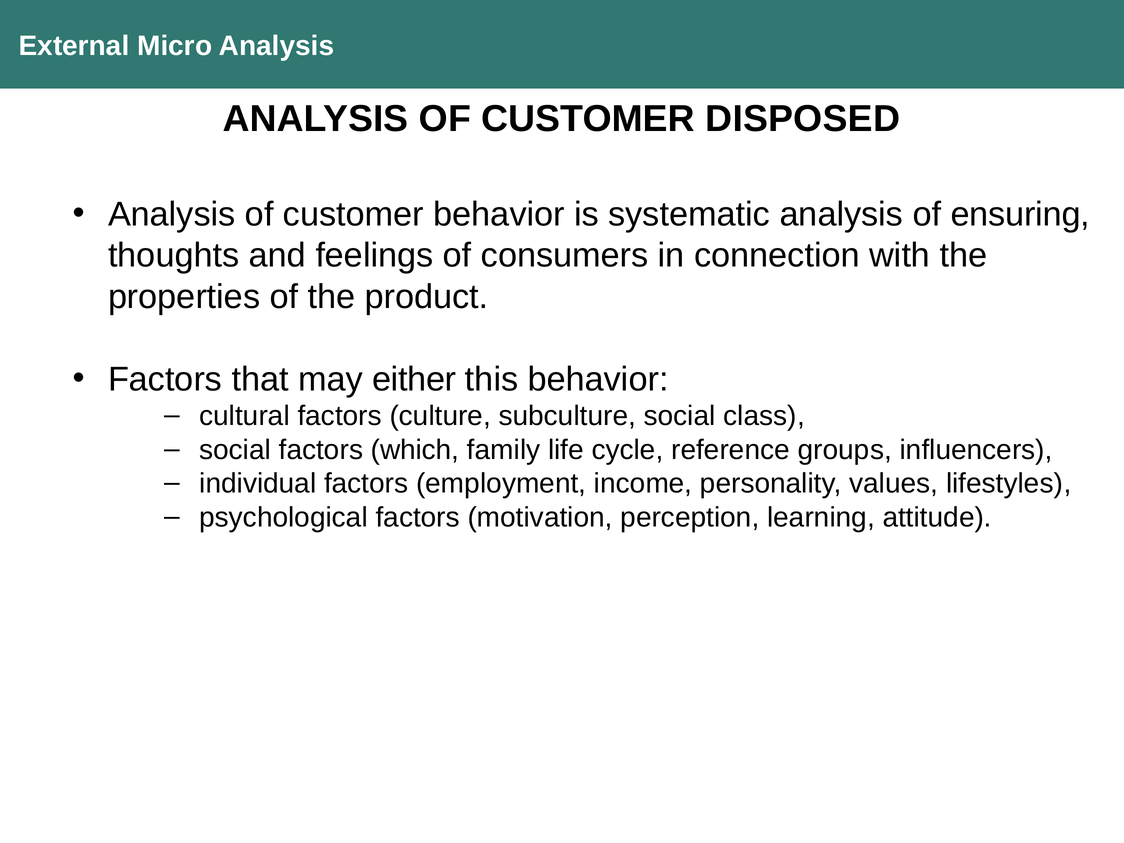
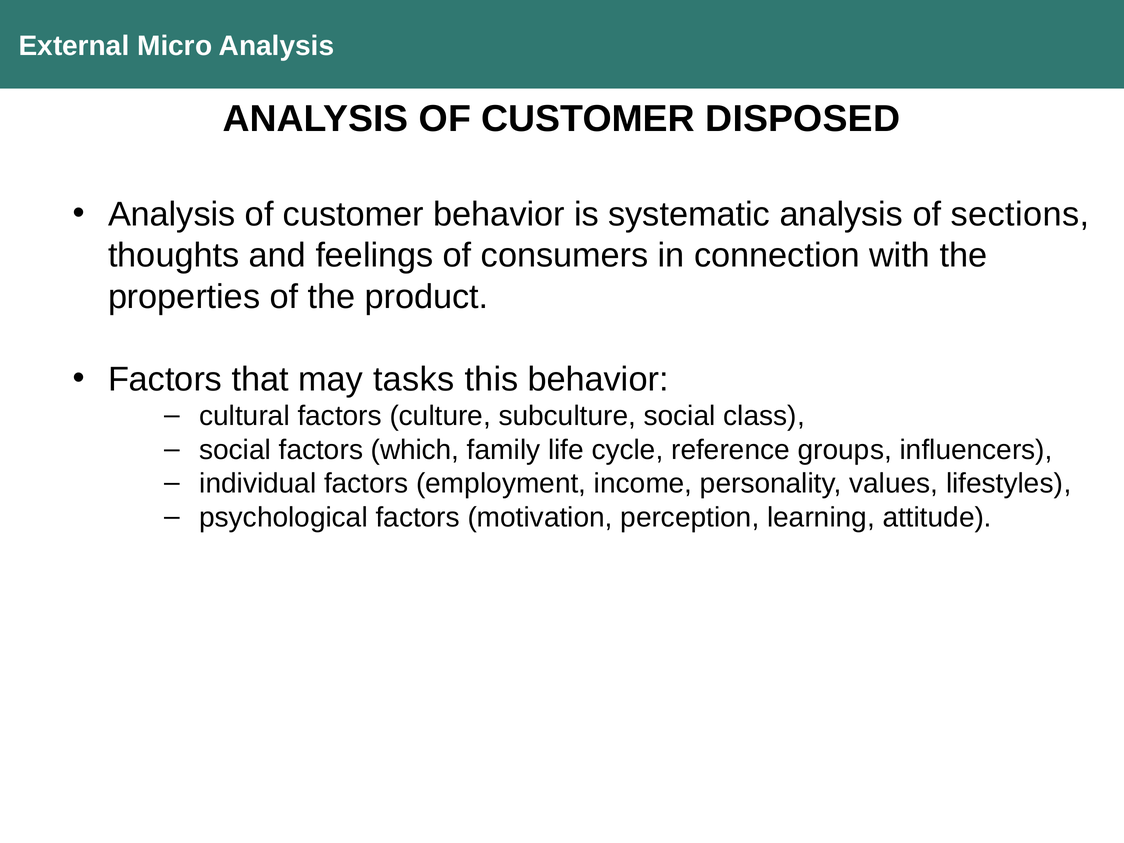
ensuring: ensuring -> sections (1020, 214)
either: either -> tasks (414, 379)
